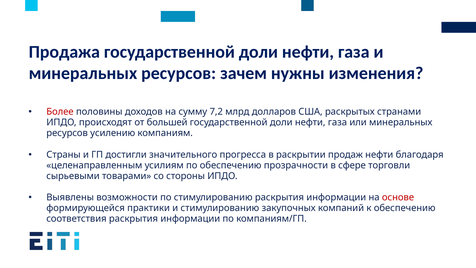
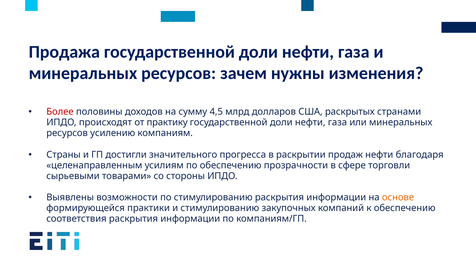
7,2: 7,2 -> 4,5 (216, 112)
большей: большей -> практику (167, 122)
основе colour: red -> orange (398, 197)
